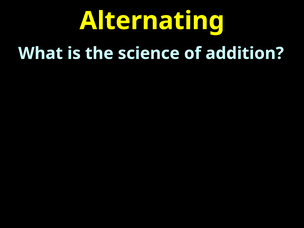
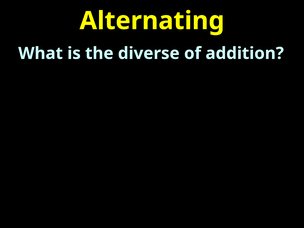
science: science -> diverse (149, 53)
